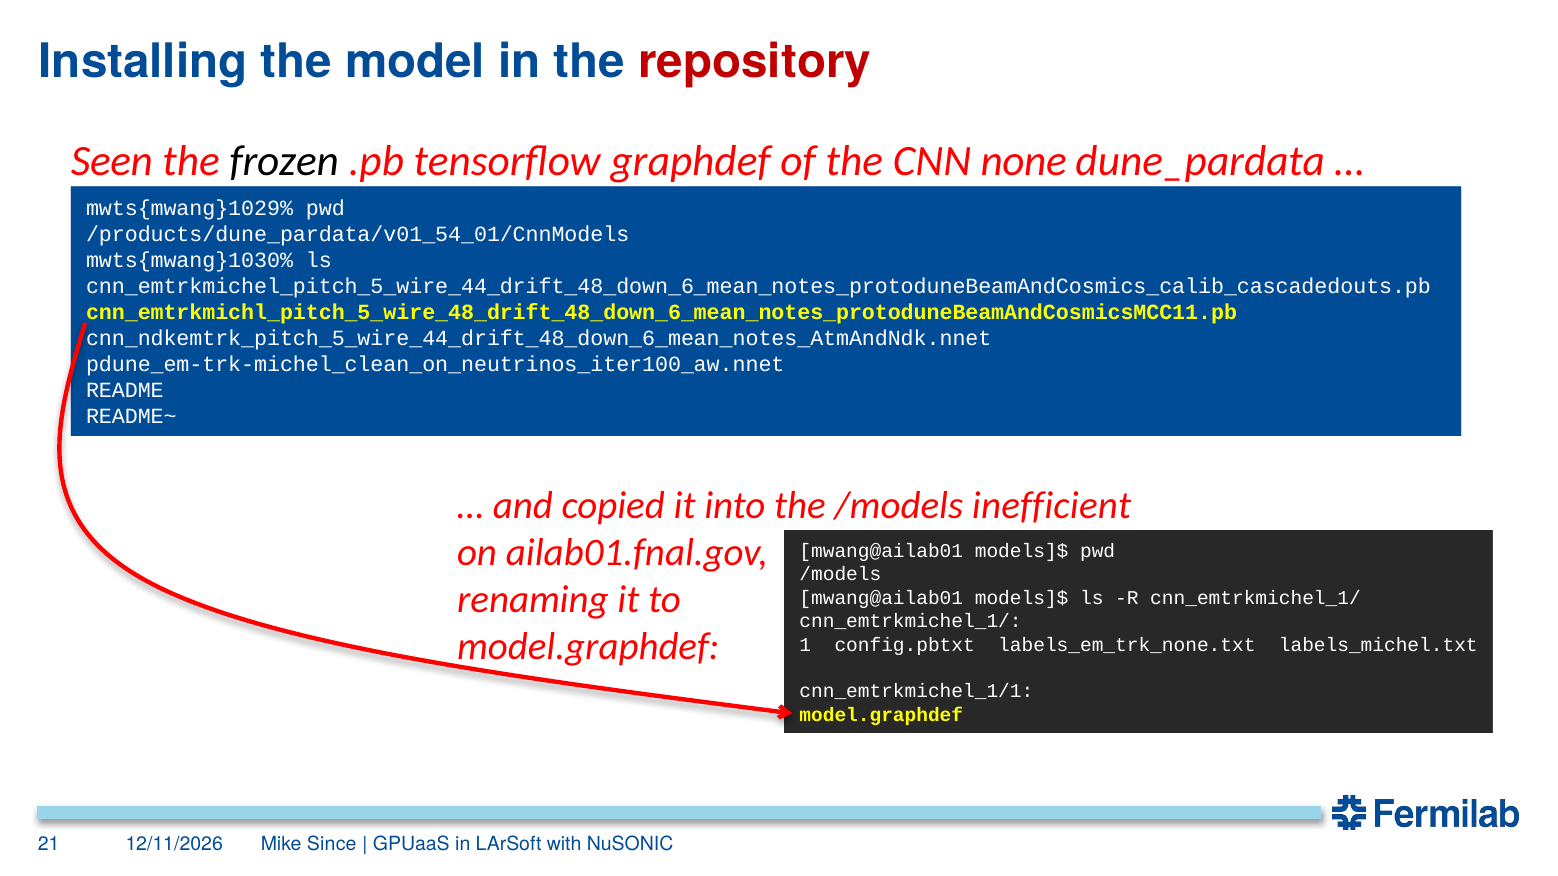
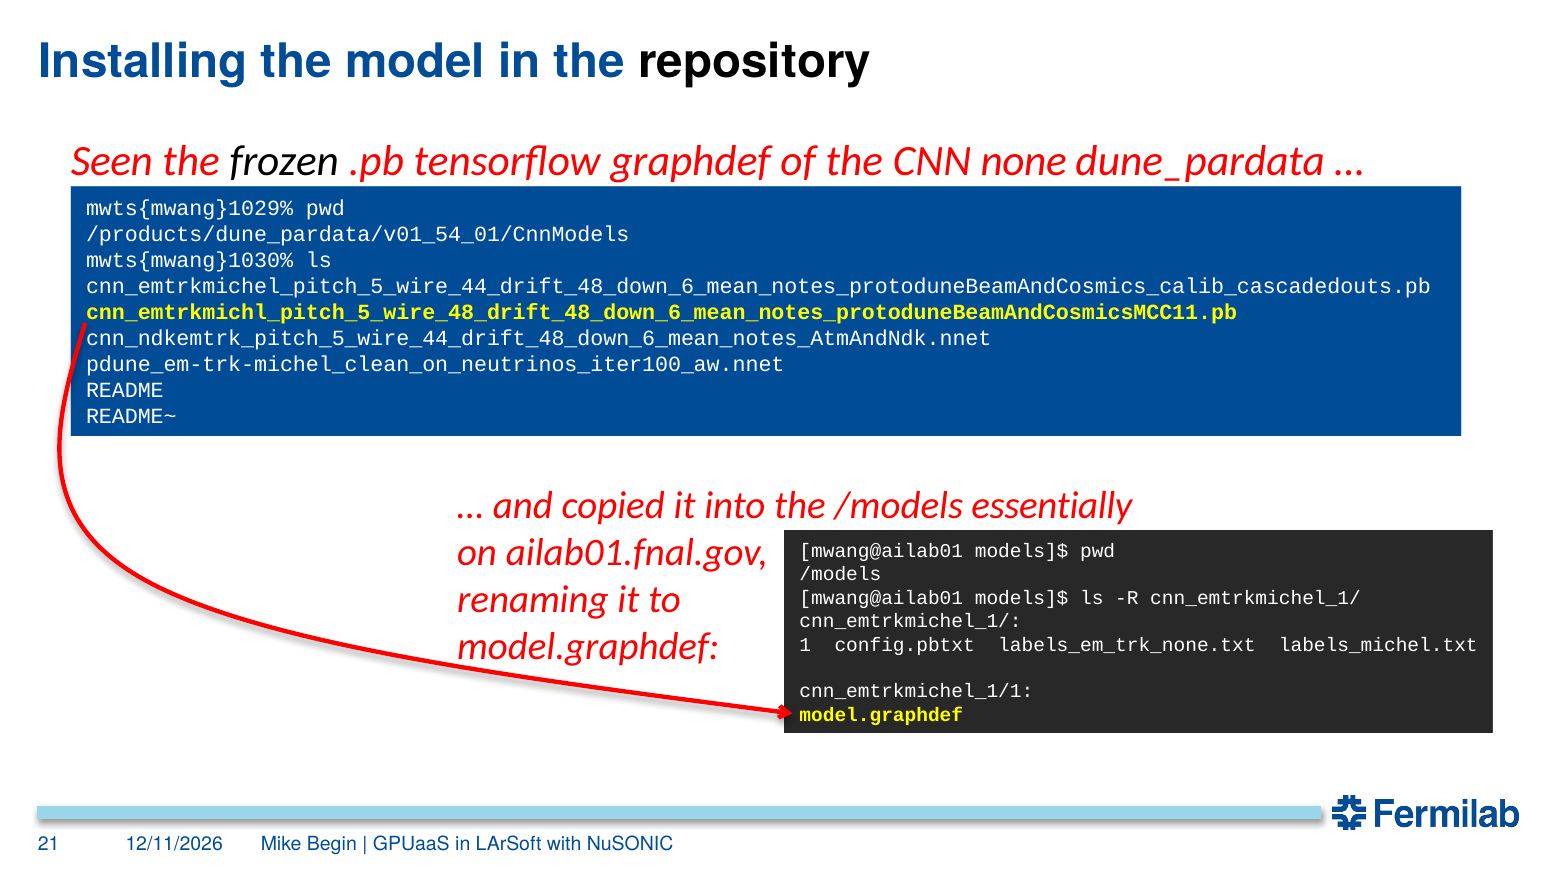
repository colour: red -> black (755, 62)
inefficient: inefficient -> essentially (1052, 506)
Since: Since -> Begin (332, 844)
